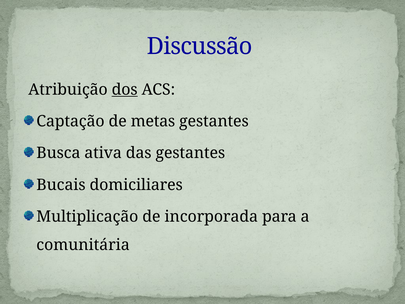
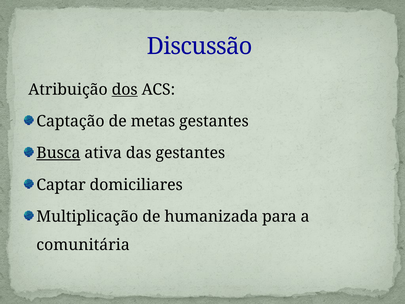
Busca underline: none -> present (58, 153)
Bucais: Bucais -> Captar (61, 185)
incorporada: incorporada -> humanizada (211, 216)
